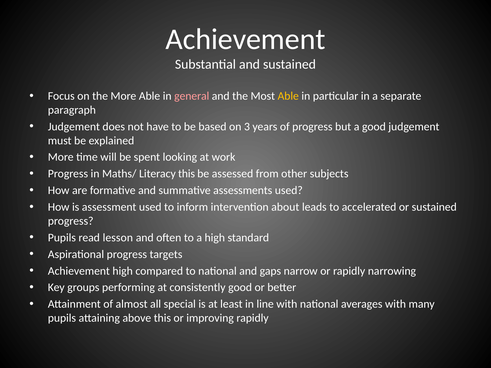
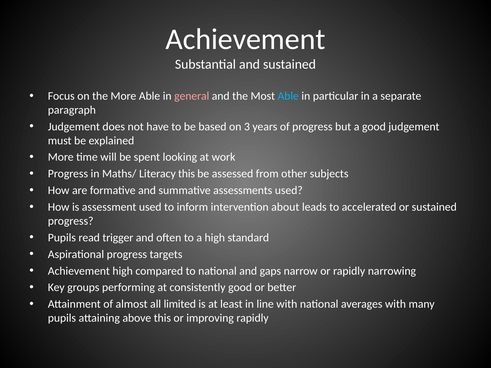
Able colour: yellow -> light blue (288, 96)
lesson: lesson -> trigger (118, 238)
special: special -> limited (180, 304)
